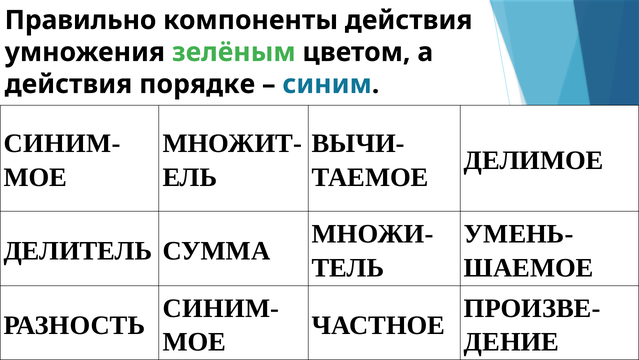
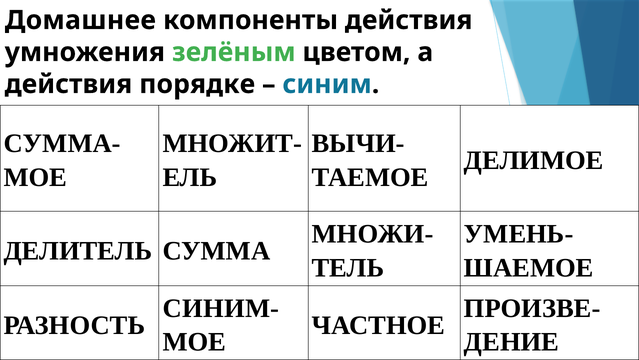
Правильно: Правильно -> Домашнее (80, 20)
СИНИМ-: СИНИМ- -> СУММА- (62, 143)
